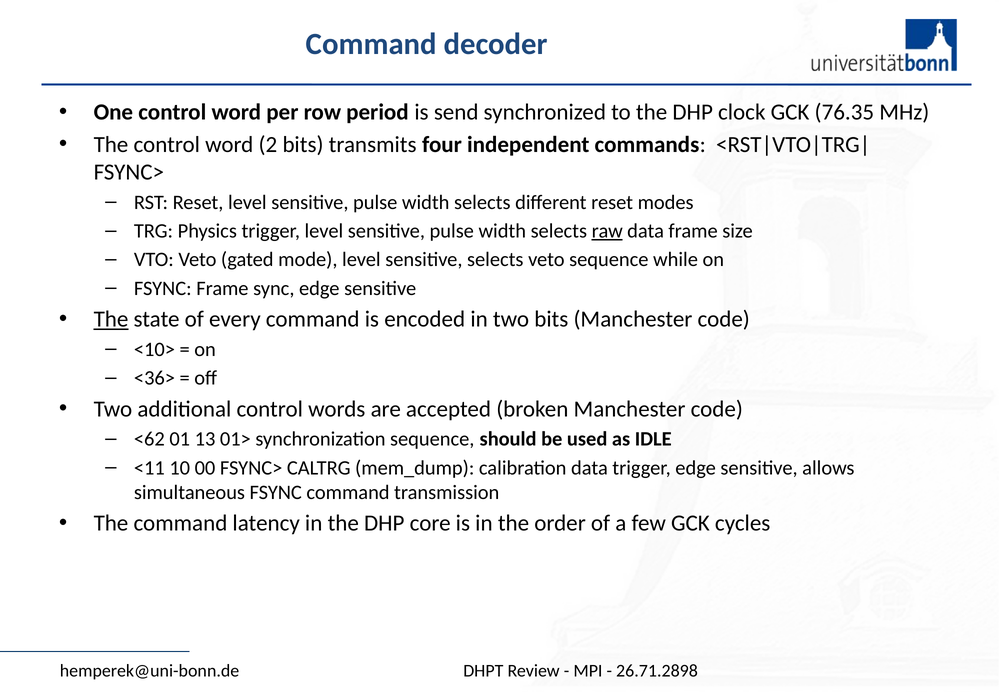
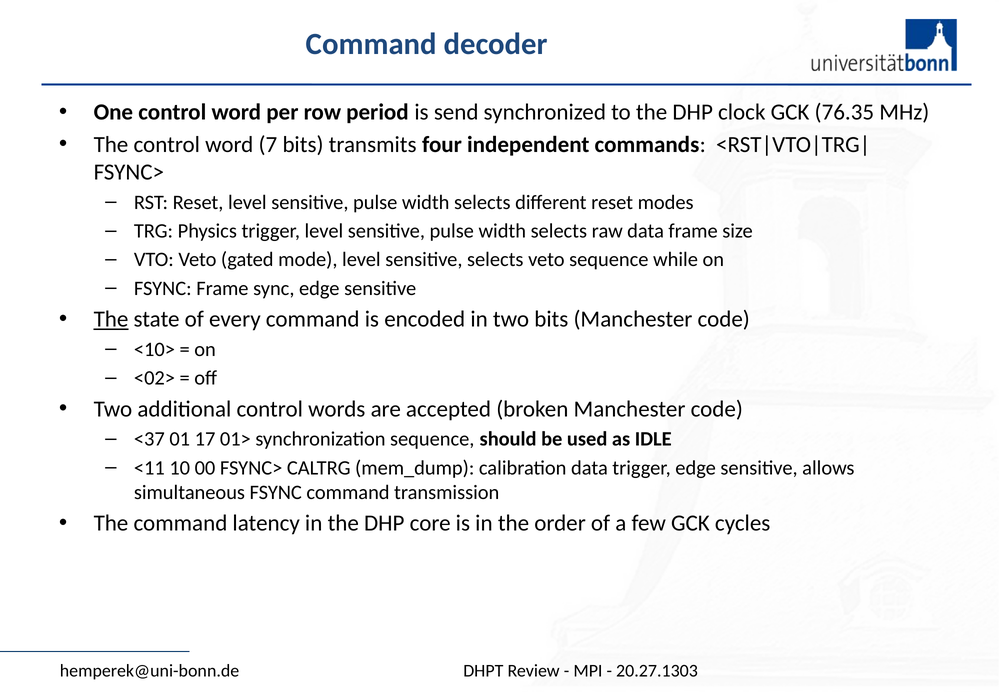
2: 2 -> 7 (268, 144)
raw underline: present -> none (607, 231)
<36>: <36> -> <02> (154, 378)
<62: <62 -> <37 (149, 439)
13: 13 -> 17 (205, 439)
26.71.2898: 26.71.2898 -> 20.27.1303 (657, 670)
